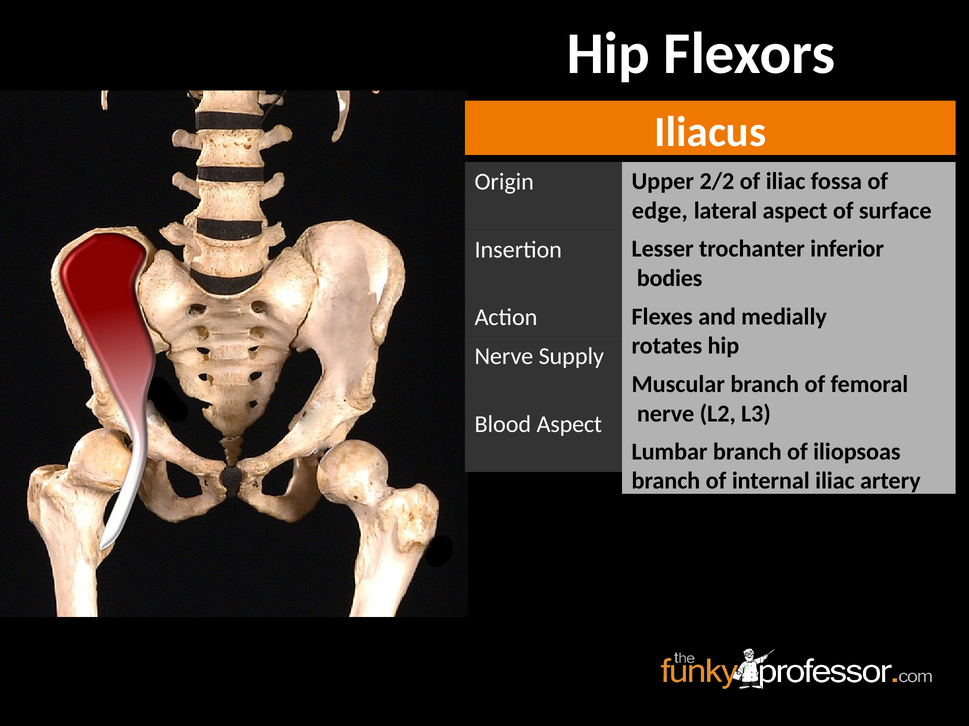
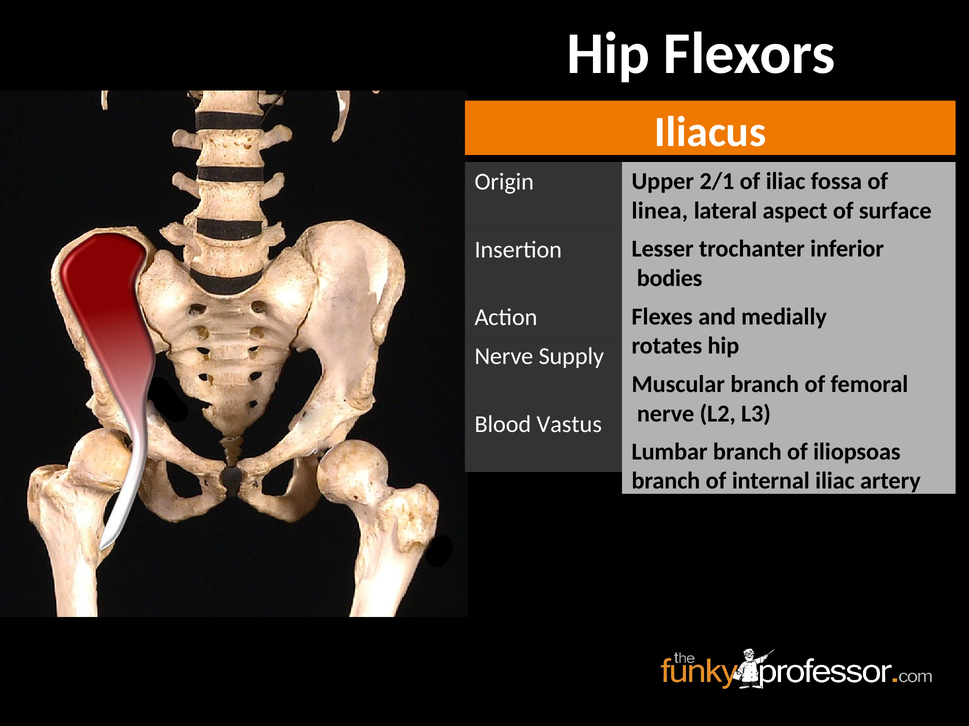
2/2: 2/2 -> 2/1 (717, 182)
edge: edge -> linea (660, 211)
Blood Aspect: Aspect -> Vastus (569, 425)
